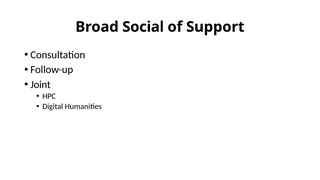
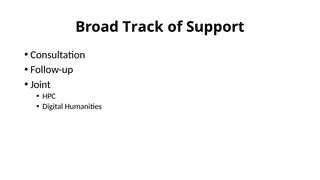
Social: Social -> Track (143, 27)
